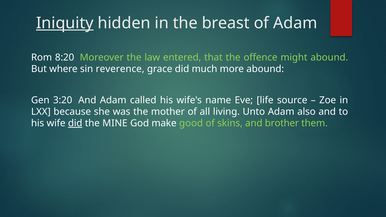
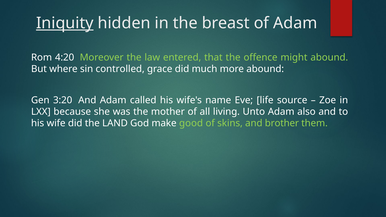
8:20: 8:20 -> 4:20 (65, 57)
reverence: reverence -> controlled (120, 69)
did underline: present -> none (75, 123)
MINE: MINE -> LAND (115, 123)
